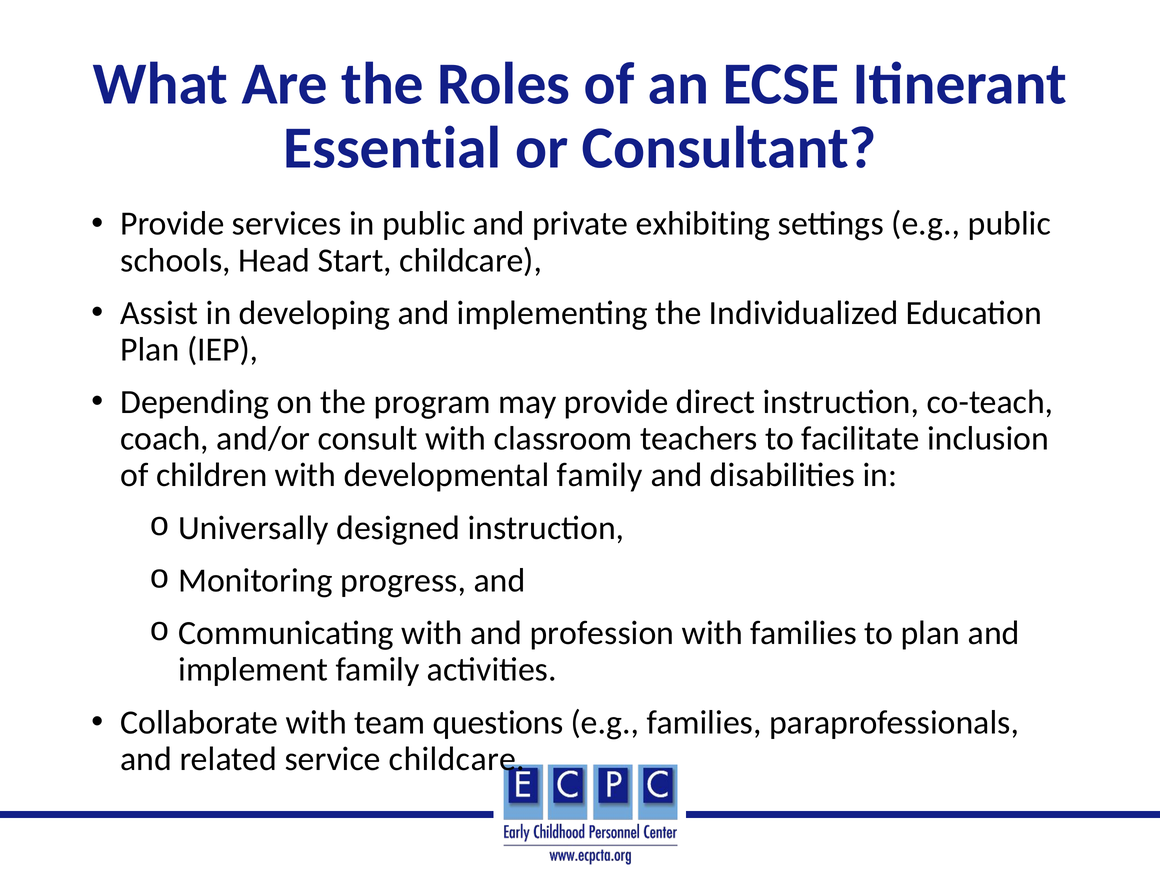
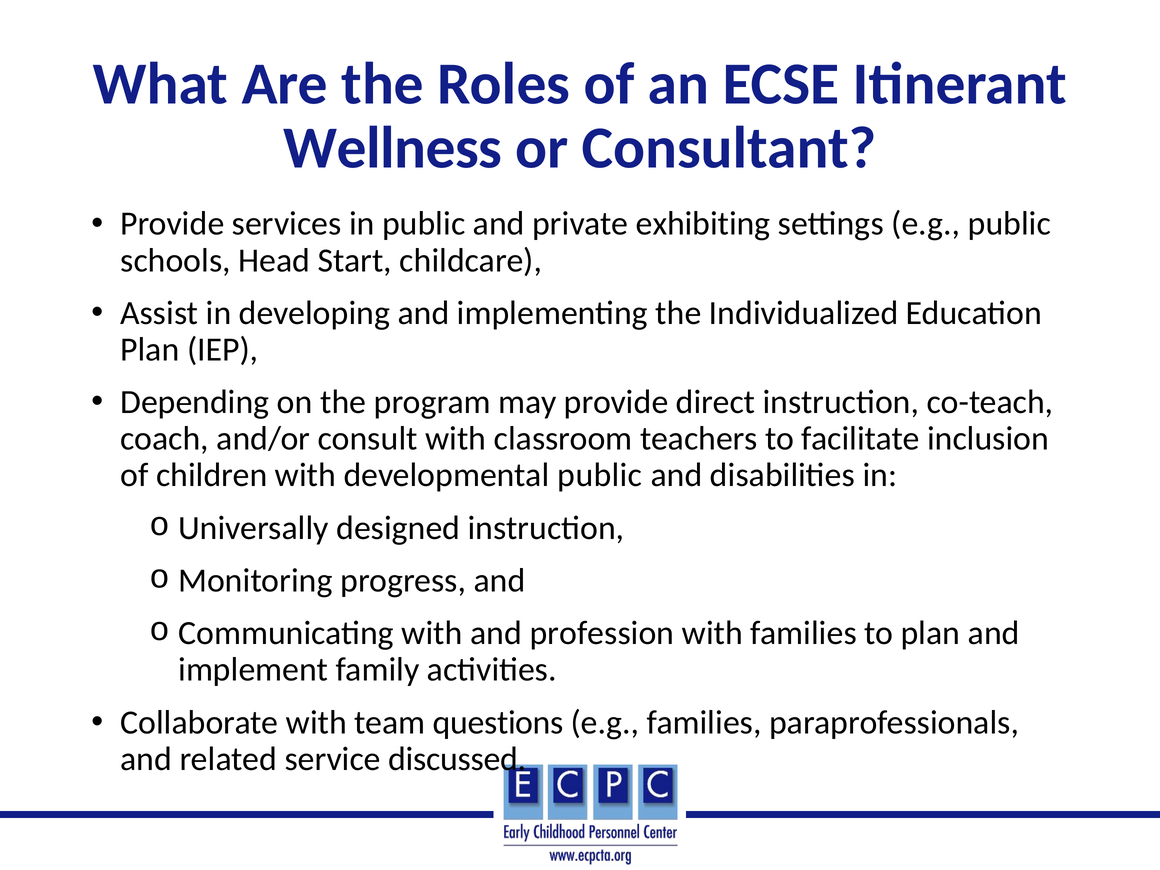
Essential: Essential -> Wellness (393, 148)
developmental family: family -> public (600, 475)
service childcare: childcare -> discussed (457, 759)
